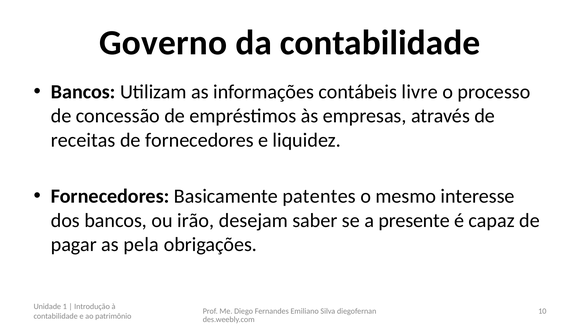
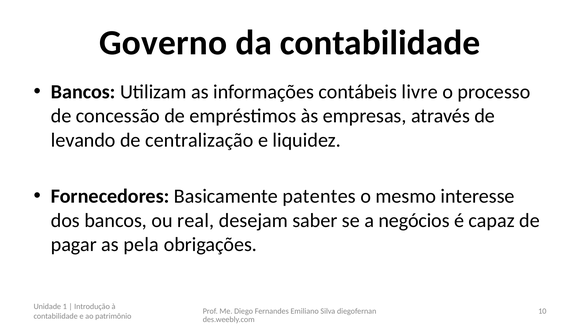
receitas: receitas -> levando (83, 140)
de fornecedores: fornecedores -> centralização (199, 140)
irão: irão -> real (196, 221)
presente: presente -> negócios (414, 221)
